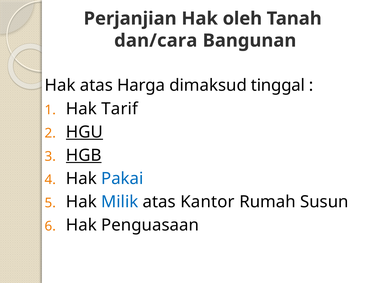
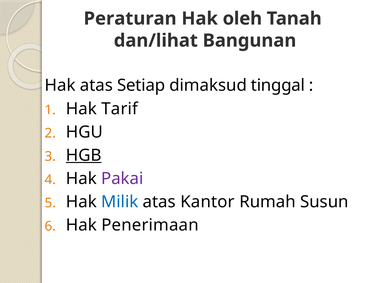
Perjanjian: Perjanjian -> Peraturan (130, 19)
dan/cara: dan/cara -> dan/lihat (156, 41)
Harga: Harga -> Setiap (141, 86)
HGU underline: present -> none (84, 132)
Pakai colour: blue -> purple (122, 179)
Penguasaan: Penguasaan -> Penerimaan (150, 226)
